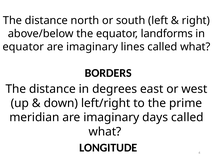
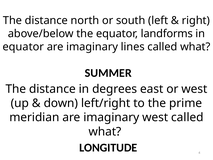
BORDERS: BORDERS -> SUMMER (108, 73)
imaginary days: days -> west (155, 117)
